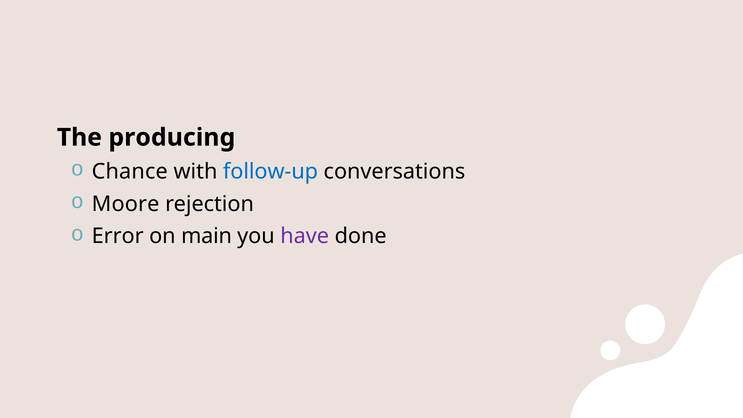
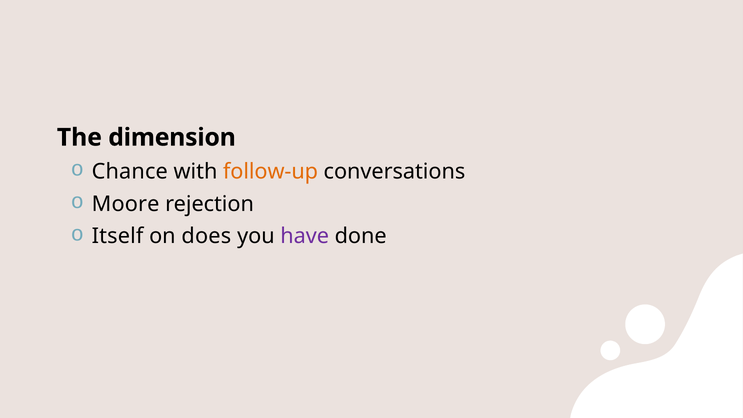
producing: producing -> dimension (172, 137)
follow-up colour: blue -> orange (271, 171)
Error: Error -> Itself (118, 236)
main: main -> does (206, 236)
